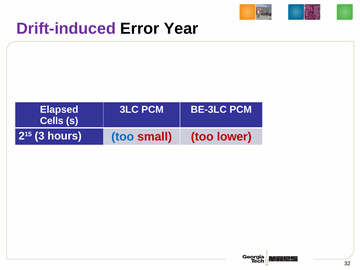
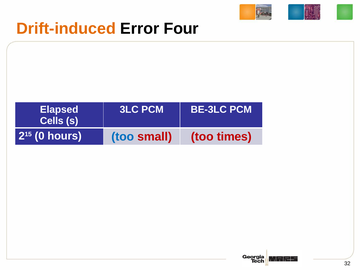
Drift-induced colour: purple -> orange (66, 29)
Year: Year -> Four (181, 29)
3: 3 -> 0 (40, 136)
lower: lower -> times (234, 137)
